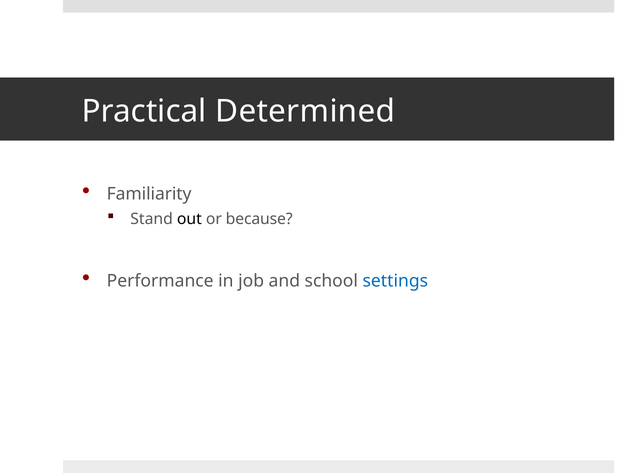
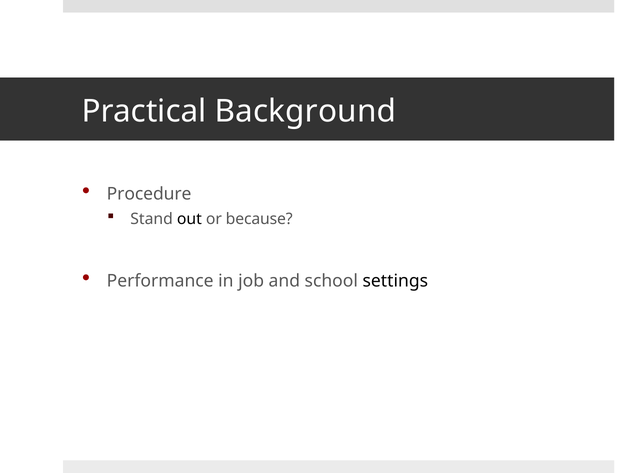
Determined: Determined -> Background (305, 111)
Familiarity: Familiarity -> Procedure (149, 194)
settings colour: blue -> black (395, 281)
